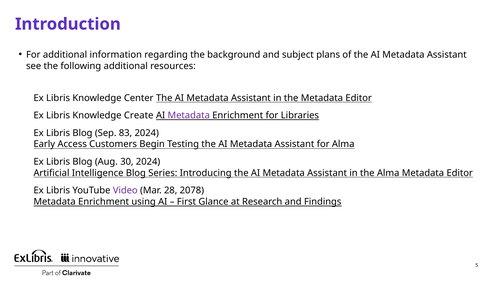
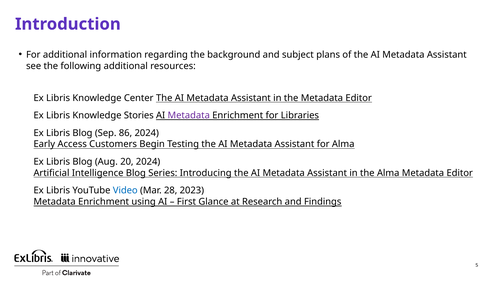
Create: Create -> Stories (139, 115)
83: 83 -> 86 (125, 133)
30: 30 -> 20 (127, 162)
Video colour: purple -> blue (125, 190)
2078: 2078 -> 2023 (192, 190)
